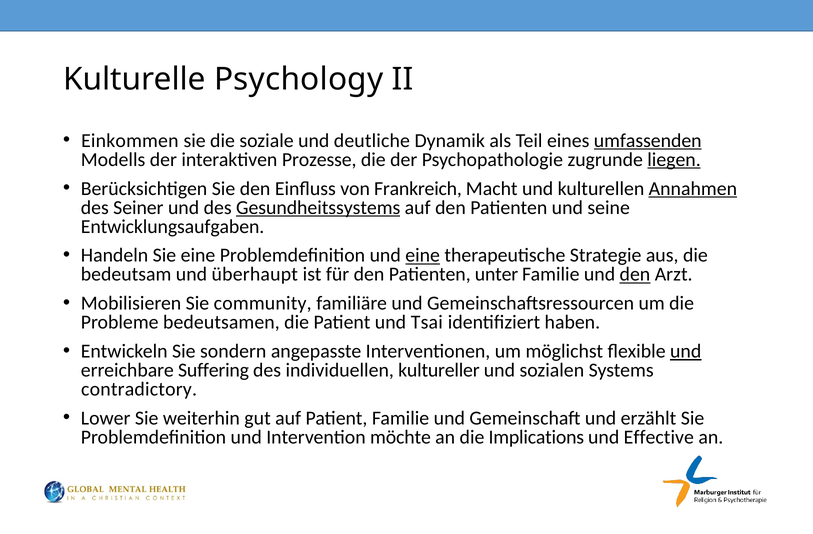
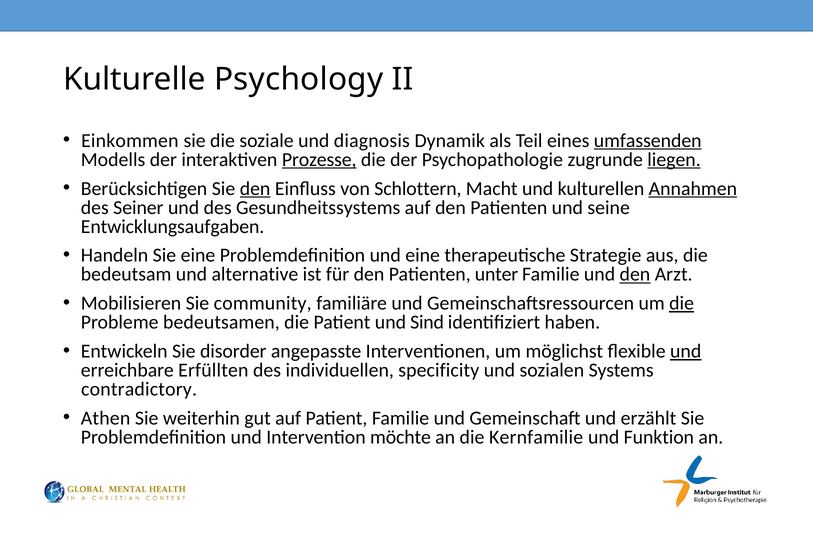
deutliche: deutliche -> diagnosis (372, 141)
Prozesse underline: none -> present (319, 160)
den underline: none -> present (255, 189)
Frankreich: Frankreich -> Schlottern (418, 189)
Gesundheitssystems underline: present -> none (318, 208)
eine underline: present -> none (423, 255)
überhaupt: überhaupt -> alternative (255, 274)
die underline: none -> present (682, 303)
Tsai: Tsai -> Sind (427, 322)
sondern: sondern -> disorder (233, 351)
Suffering: Suffering -> Erfüllten (213, 370)
kultureller: kultureller -> specificity (439, 370)
Lower: Lower -> Athen (106, 418)
Implications: Implications -> Kernfamilie (536, 437)
Effective: Effective -> Funktion (659, 437)
